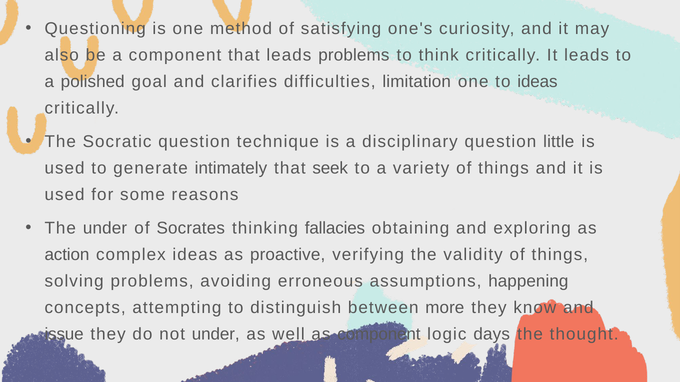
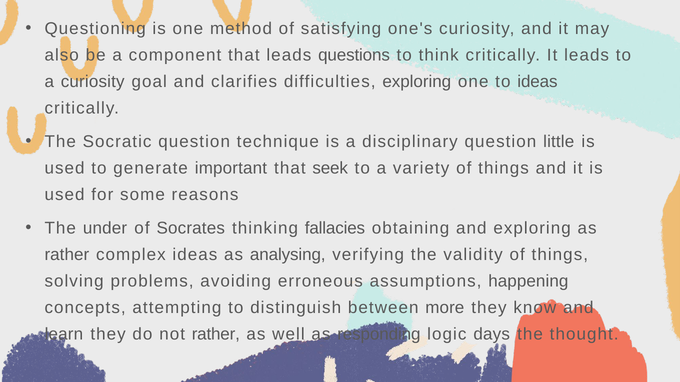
leads problems: problems -> questions (354, 55)
a polished: polished -> curiosity (93, 82)
difficulties limitation: limitation -> exploring (417, 82)
intimately: intimately -> important (231, 168)
action: action -> rather (67, 255)
proactive: proactive -> analysing (288, 255)
issue: issue -> learn (64, 334)
not under: under -> rather (216, 334)
as component: component -> responding (379, 334)
